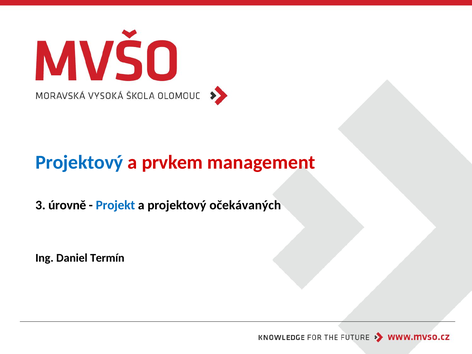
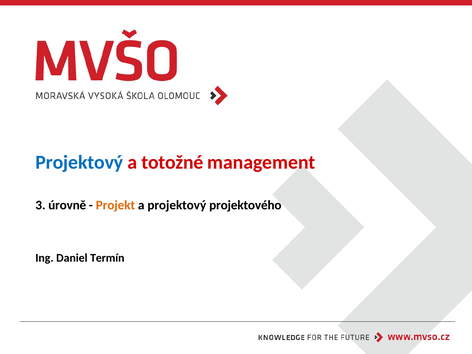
prvkem: prvkem -> totožné (172, 162)
Projekt colour: blue -> orange (115, 205)
očekávaných: očekávaných -> projektového (245, 205)
